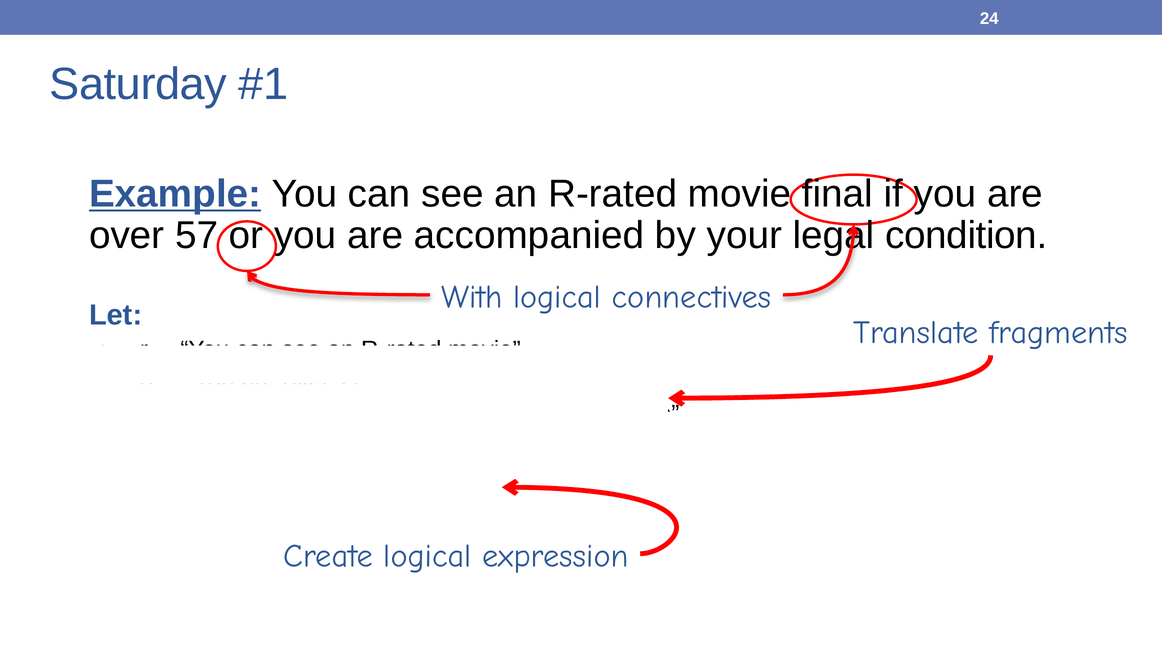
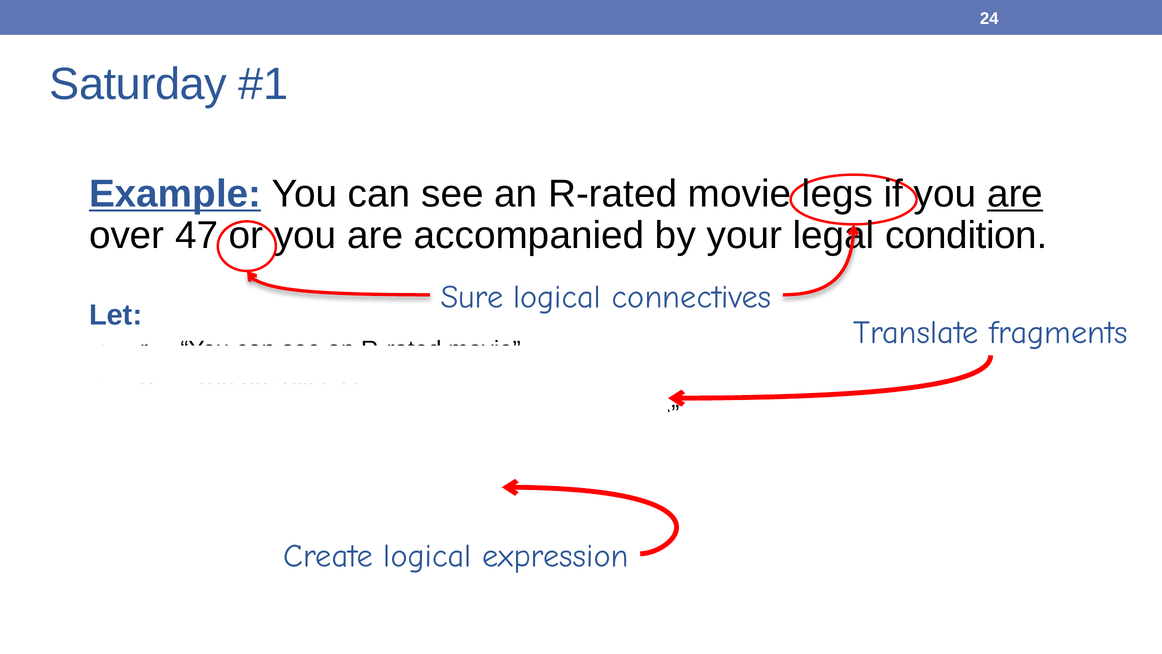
final: final -> legs (837, 194)
are underline: none -> present (1015, 194)
57: 57 -> 47 (197, 236)
With: With -> Sure (472, 297)
